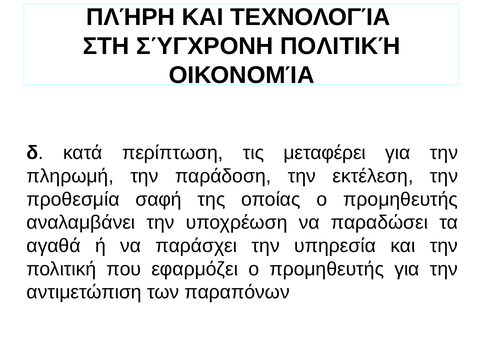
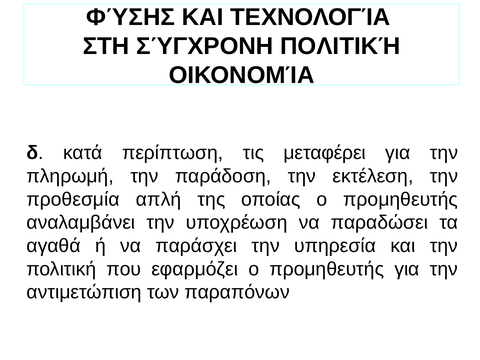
ΠΛΉΡΗ: ΠΛΉΡΗ -> ΦΎΣΗΣ (131, 17)
σαφή: σαφή -> απλή (159, 199)
